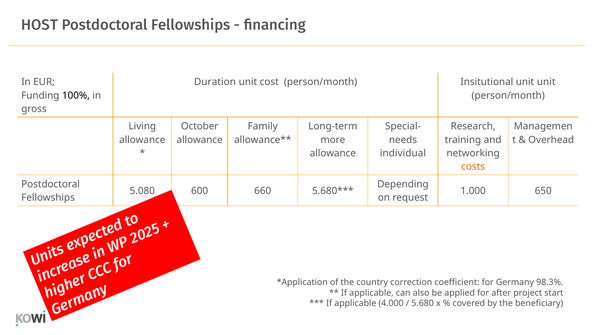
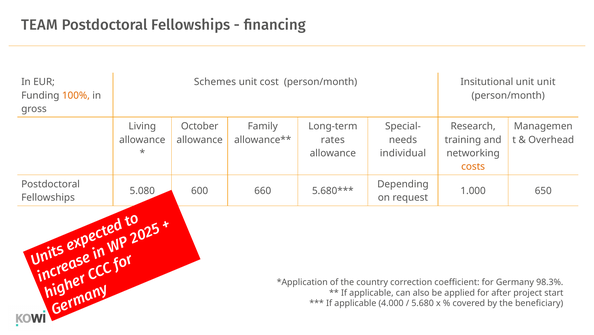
HOST: HOST -> TEAM (40, 25)
Duration: Duration -> Schemes (215, 82)
100% colour: black -> orange (76, 95)
more: more -> rates (333, 140)
